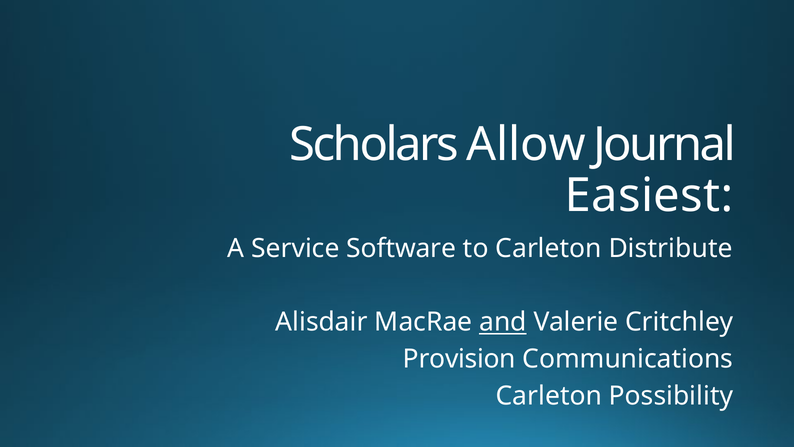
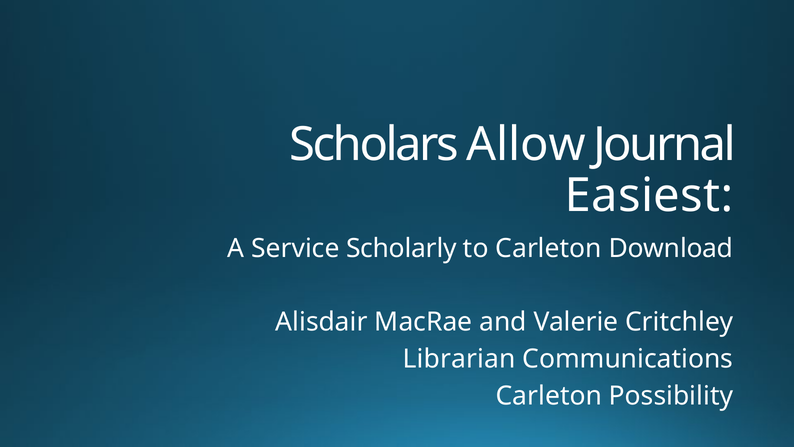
Software: Software -> Scholarly (401, 248)
Distribute: Distribute -> Download (671, 248)
and underline: present -> none (503, 322)
Provision: Provision -> Librarian (459, 359)
